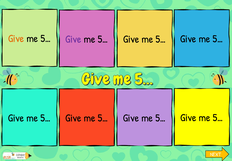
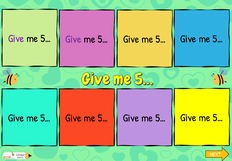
Give colour: orange -> purple (16, 38)
